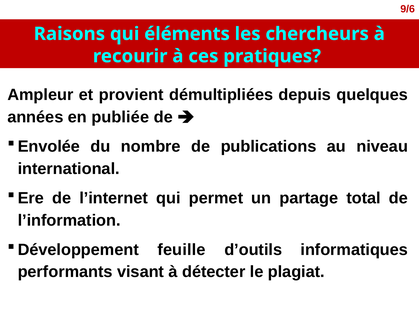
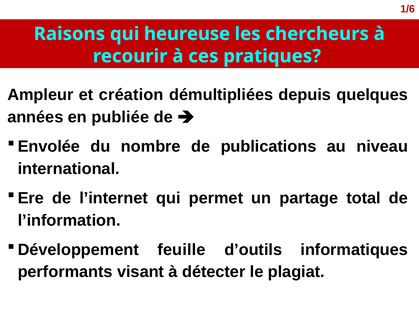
9/6: 9/6 -> 1/6 (408, 9)
éléments: éléments -> heureuse (187, 34)
provient: provient -> création (131, 95)
